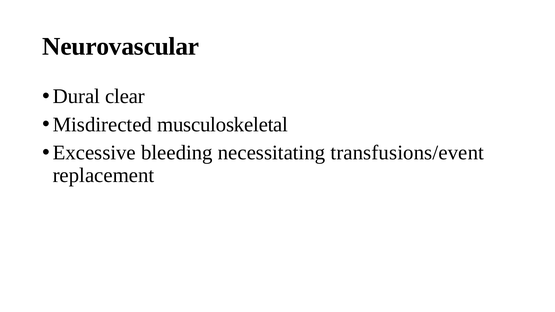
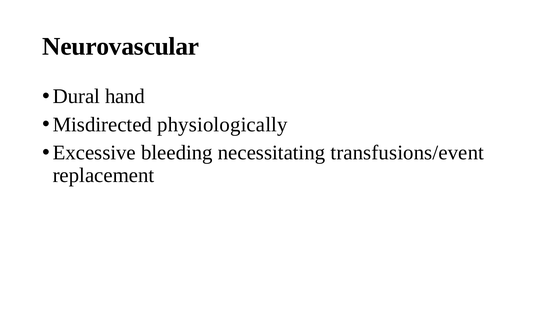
clear: clear -> hand (125, 96)
musculoskeletal: musculoskeletal -> physiologically (222, 125)
